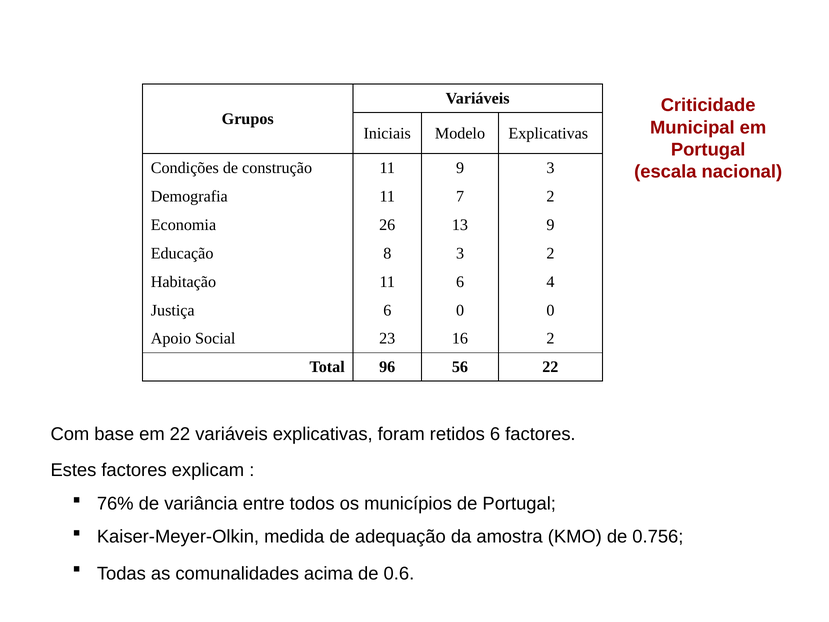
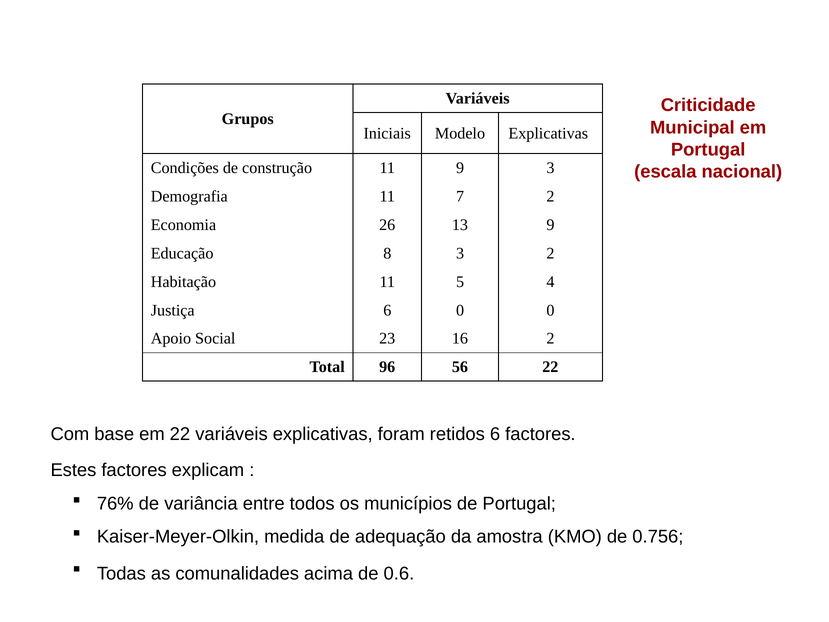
11 6: 6 -> 5 (460, 282)
